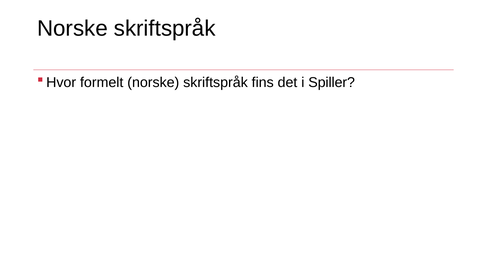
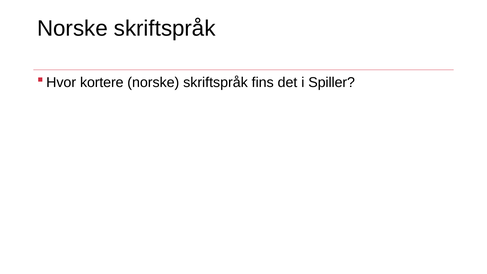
formelt: formelt -> kortere (102, 82)
